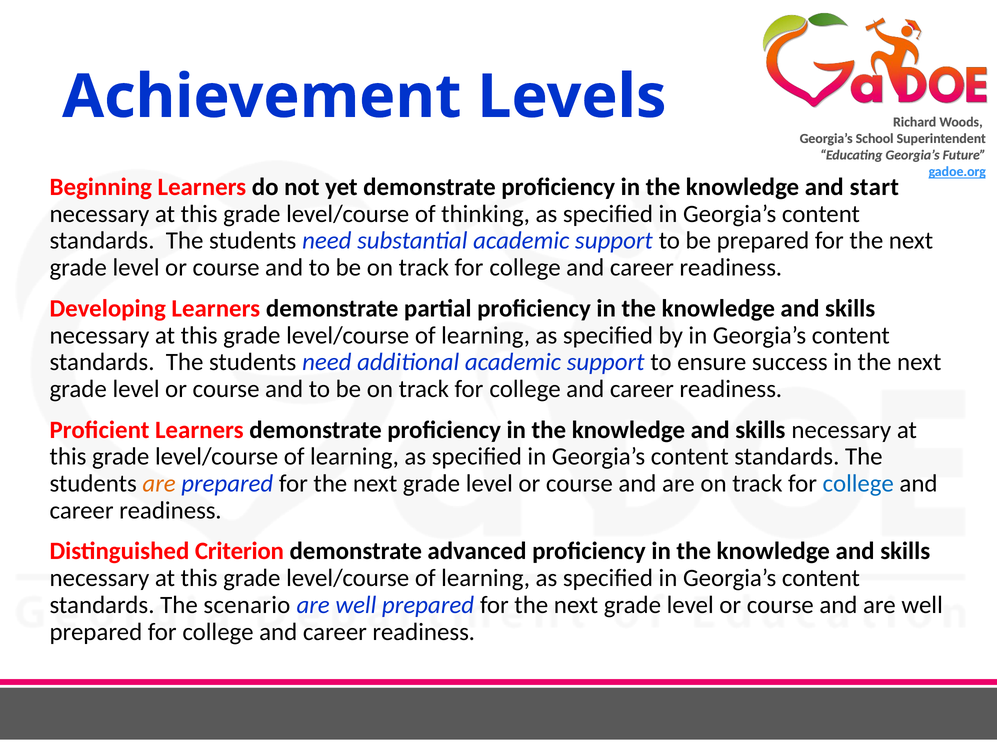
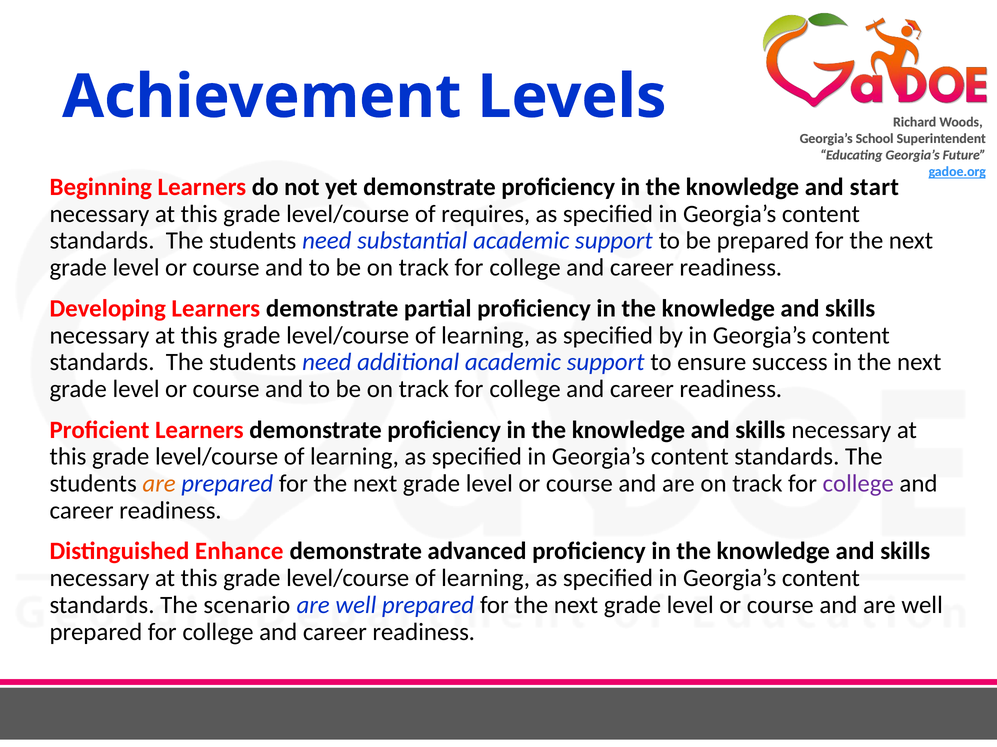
thinking: thinking -> requires (486, 214)
college colour: blue -> purple (858, 484)
Criterion: Criterion -> Enhance (239, 552)
